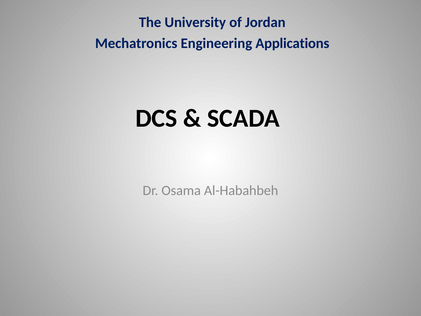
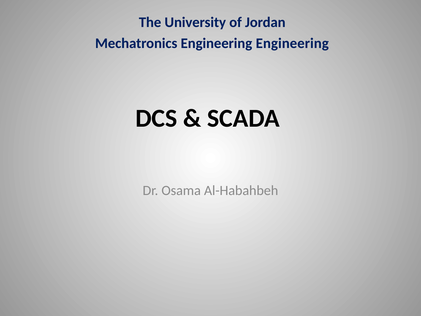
Engineering Applications: Applications -> Engineering (292, 43)
